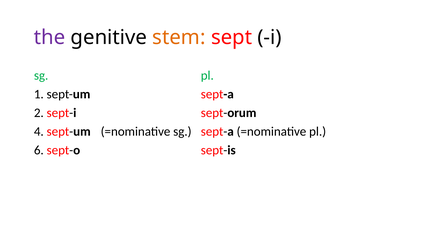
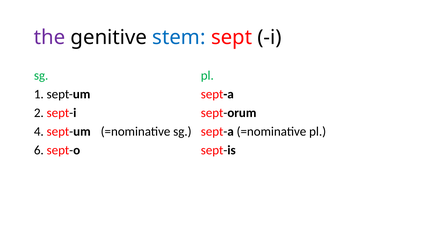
stem colour: orange -> blue (179, 37)
